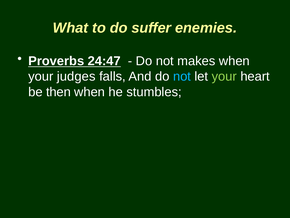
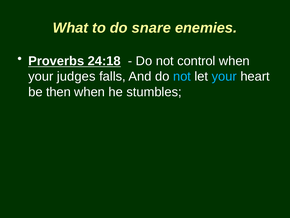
suffer: suffer -> snare (151, 28)
24:47: 24:47 -> 24:18 (104, 61)
makes: makes -> control (196, 61)
your colour: light green -> light blue (224, 76)
